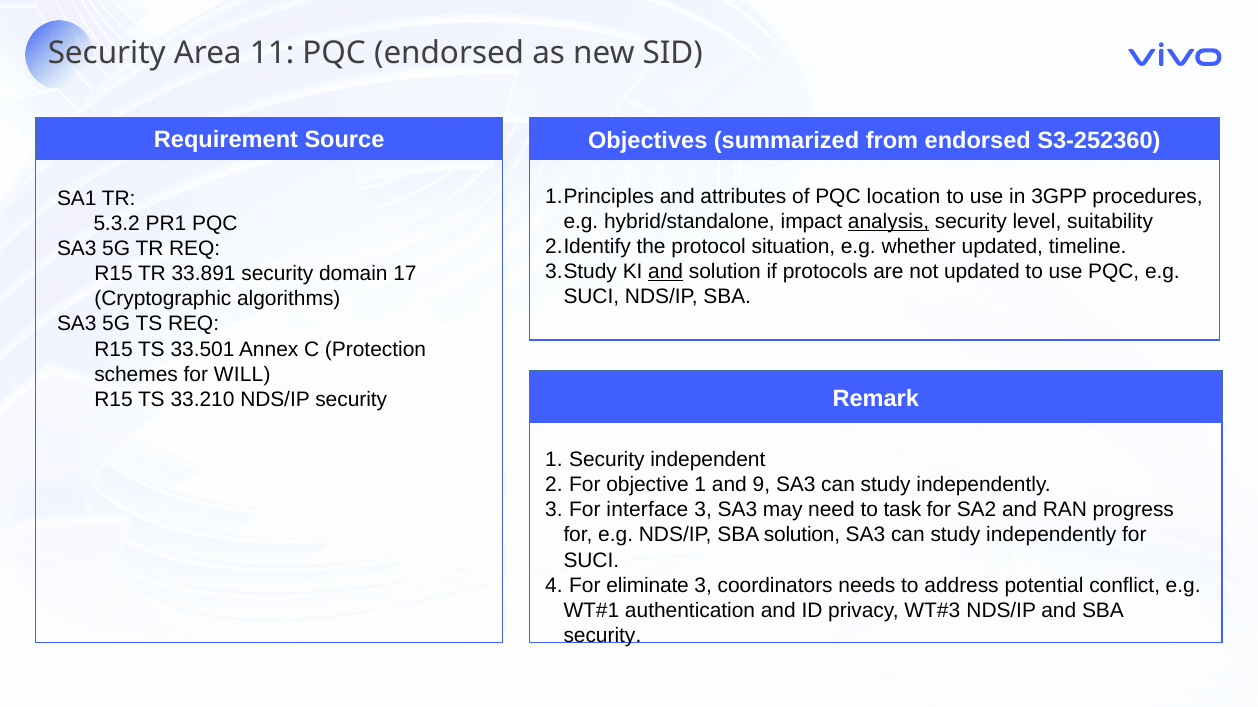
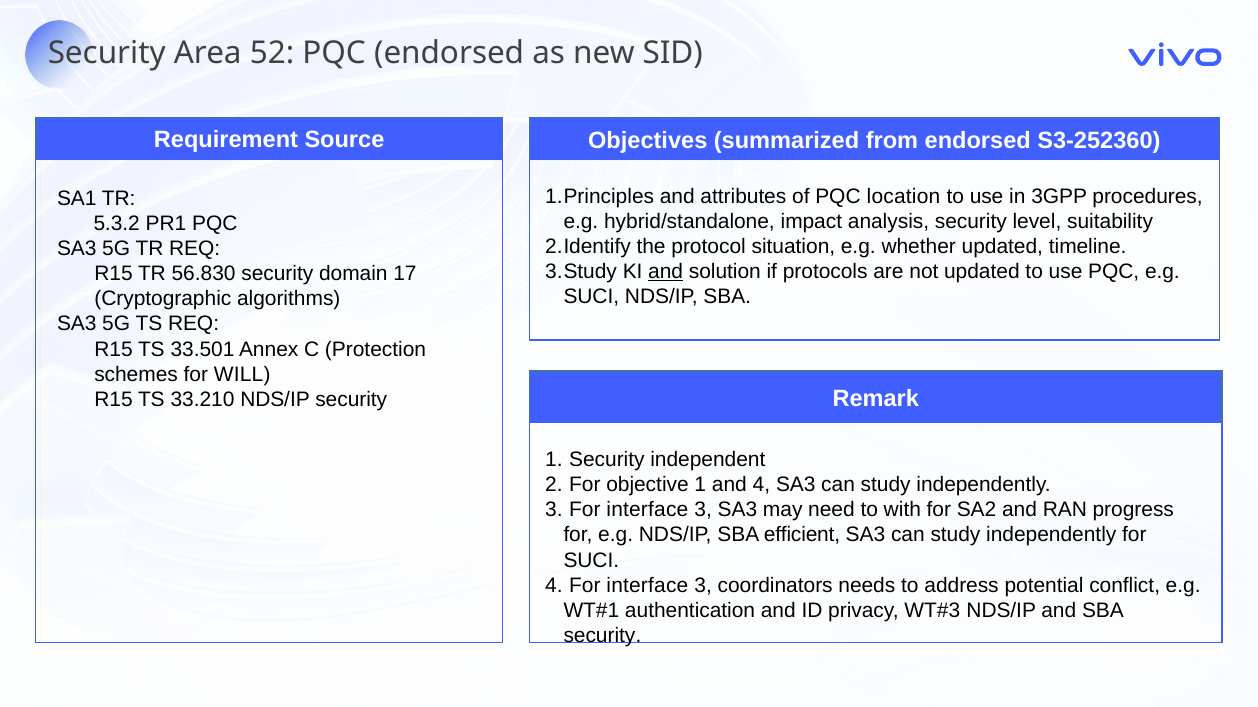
11: 11 -> 52 (272, 53)
analysis underline: present -> none (889, 222)
33.891: 33.891 -> 56.830 (204, 274)
and 9: 9 -> 4 (761, 485)
task: task -> with (902, 510)
SBA solution: solution -> efficient (802, 535)
eliminate: eliminate -> interface (647, 586)
